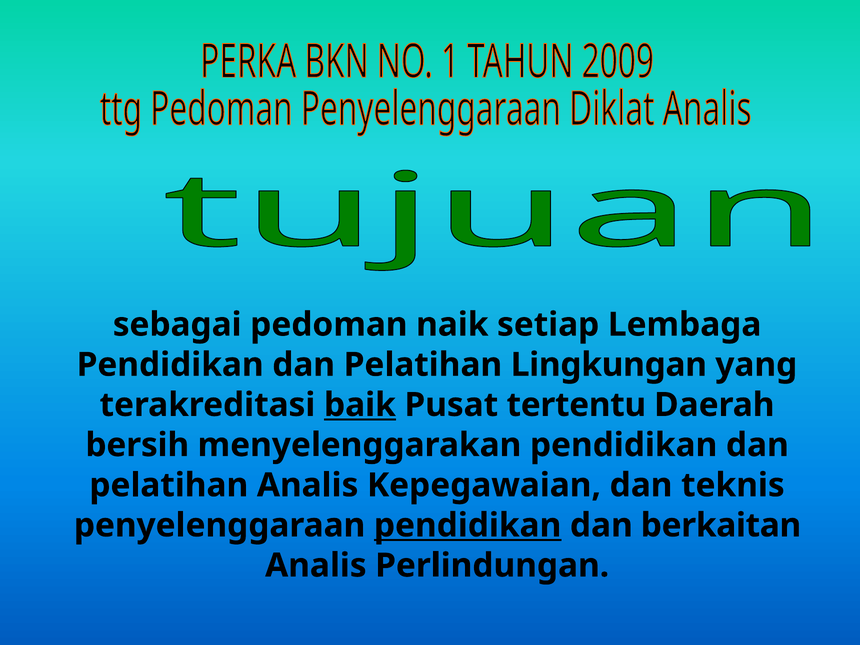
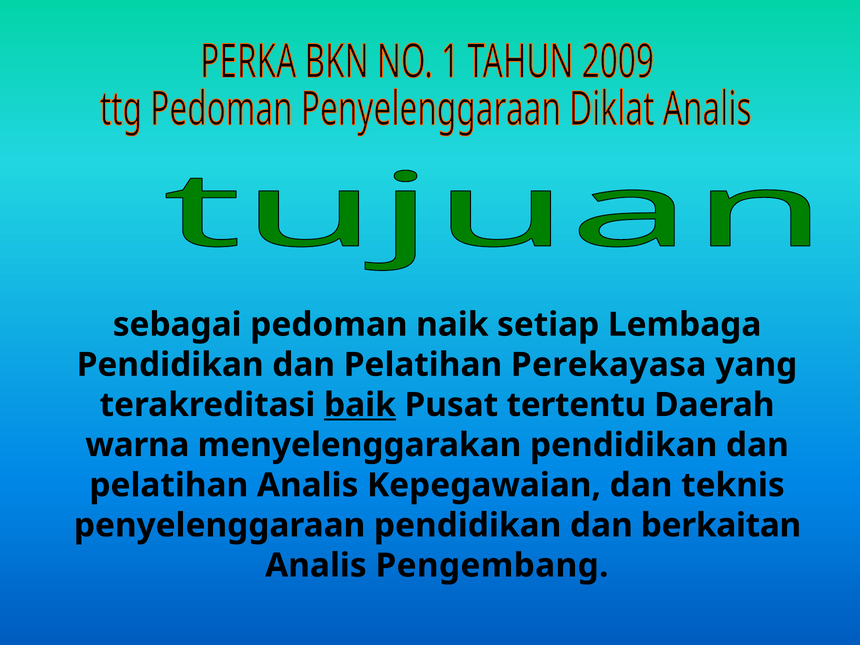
Lingkungan: Lingkungan -> Perekayasa (609, 365)
bersih: bersih -> warna (137, 445)
pendidikan underline: present -> none (468, 525)
Perlindungan: Perlindungan -> Pengembang (492, 566)
